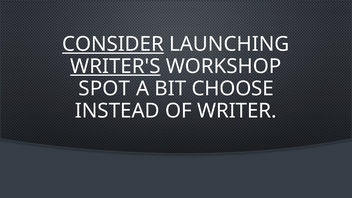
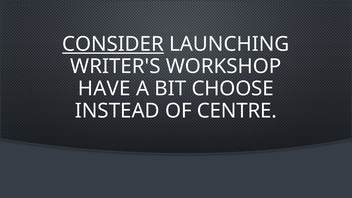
WRITER'S underline: present -> none (115, 66)
SPOT: SPOT -> HAVE (104, 89)
WRITER: WRITER -> CENTRE (237, 111)
